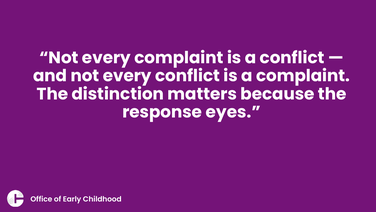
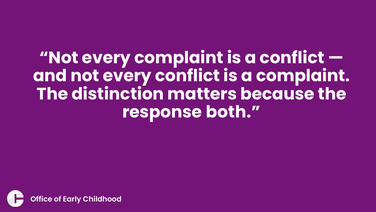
eyes: eyes -> both (233, 112)
